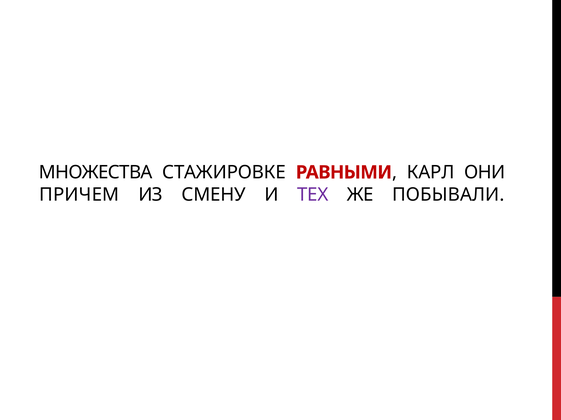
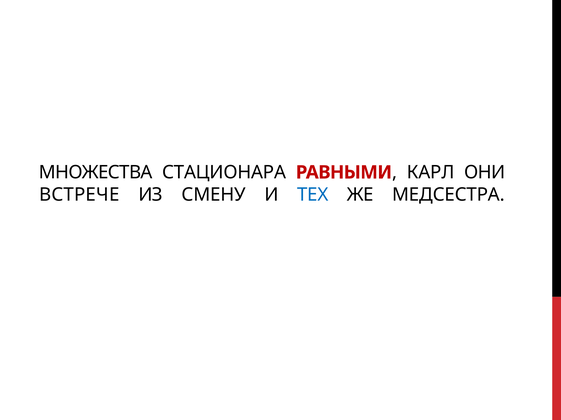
СТАЖИРОВКЕ: СТАЖИРОВКЕ -> СТАЦИОНАРА (224, 173)
ПРИЧЕМ: ПРИЧЕМ -> ВСТРЕЧЕ (79, 195)
ТЕХ colour: purple -> blue (313, 195)
ПОБЫВАЛИ: ПОБЫВАЛИ -> МЕДСЕСТРА (448, 195)
